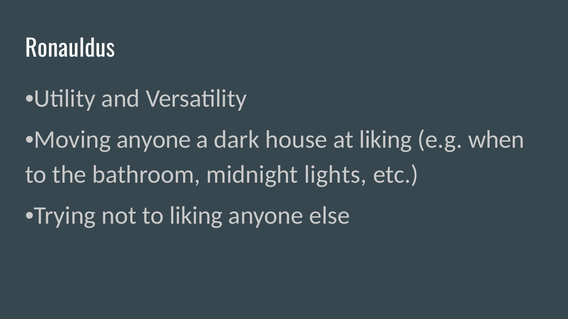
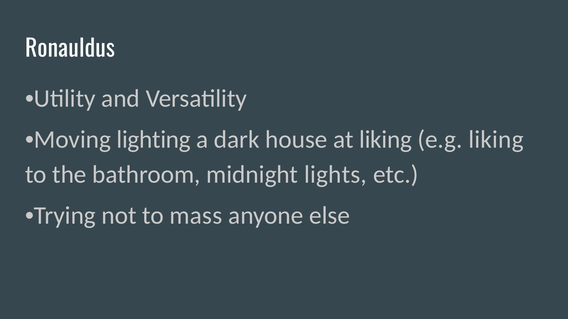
Moving anyone: anyone -> lighting (154, 140)
e.g when: when -> liking (496, 140)
to liking: liking -> mass (196, 216)
